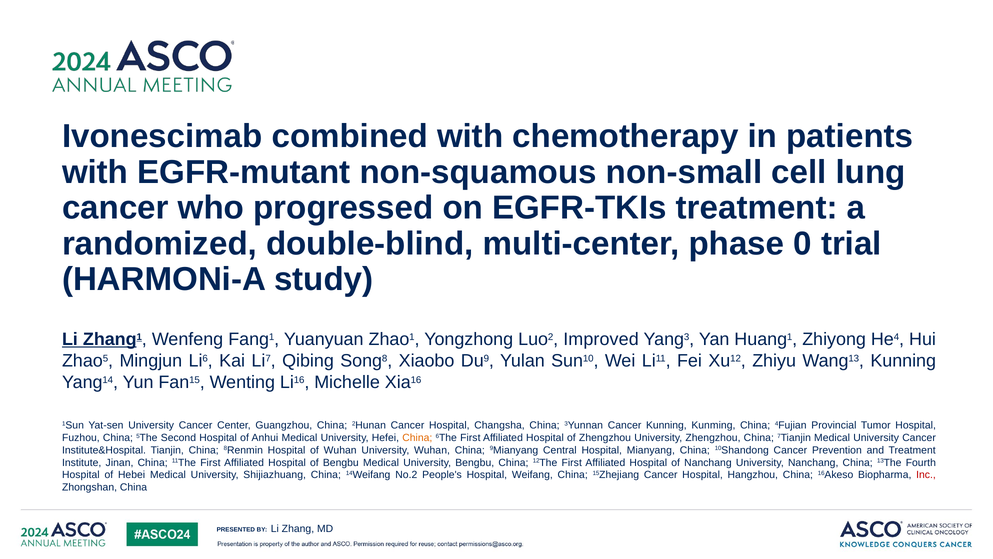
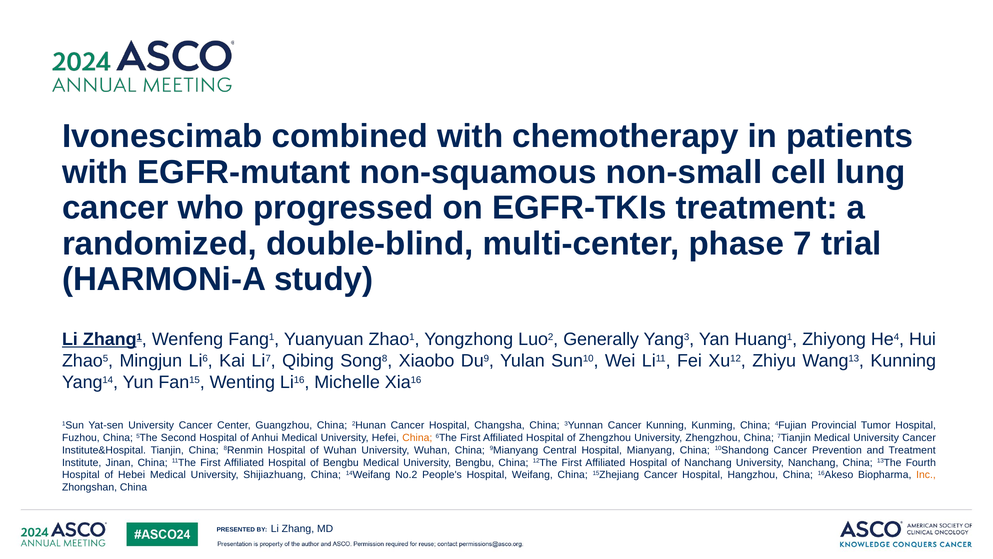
0: 0 -> 7 (803, 244)
Improved: Improved -> Generally (601, 339)
Inc colour: red -> orange (926, 475)
